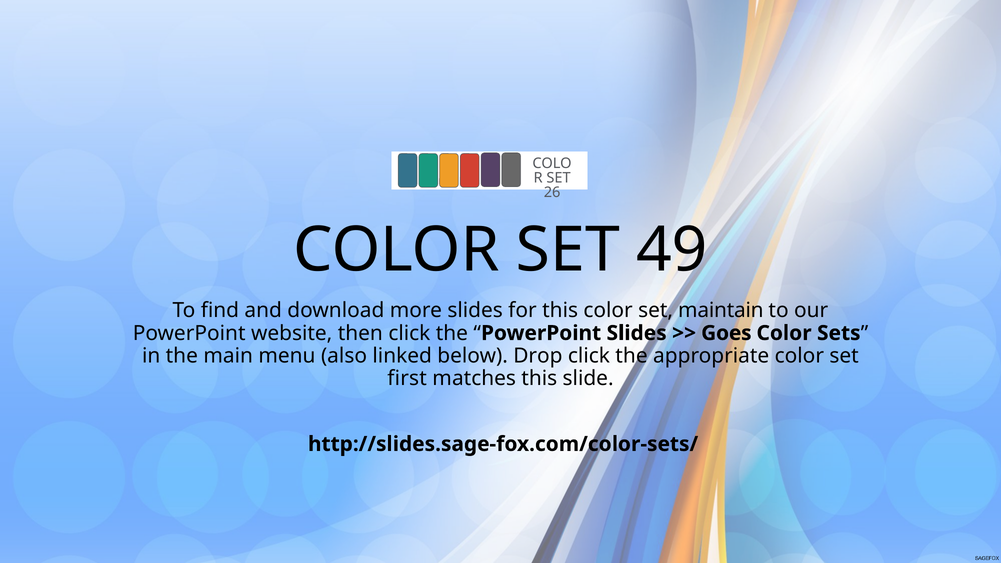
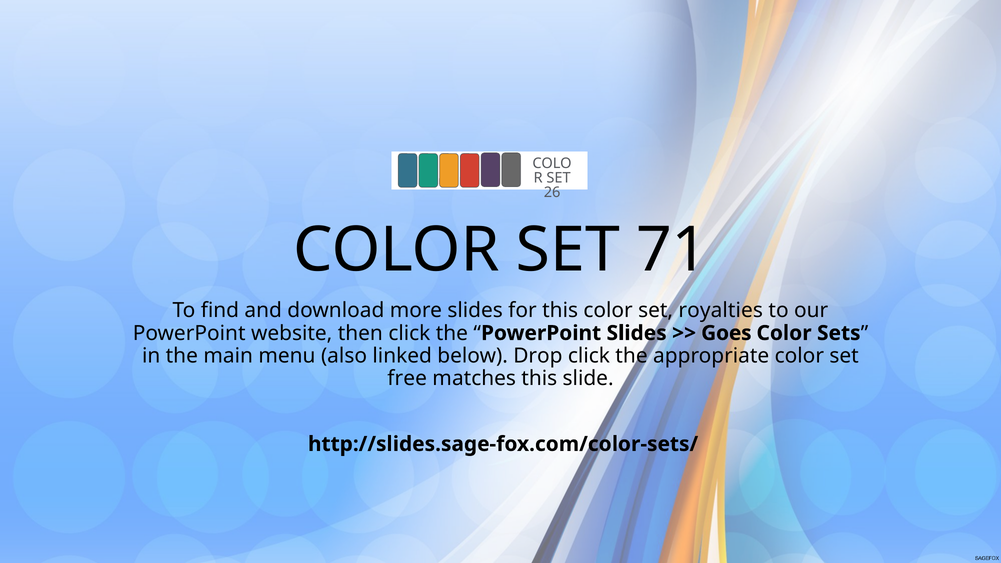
49: 49 -> 71 (672, 250)
maintain: maintain -> royalties (721, 311)
first: first -> free (407, 378)
